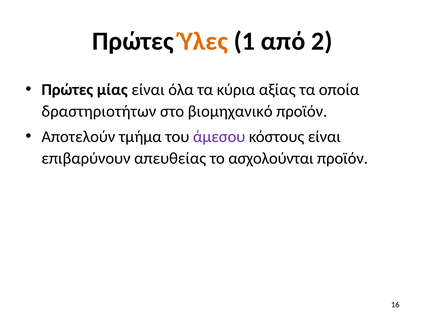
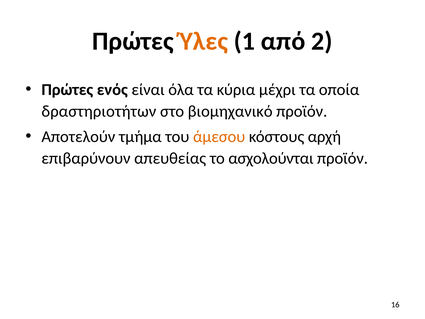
μίας: μίας -> ενός (112, 90)
αξίας: αξίας -> μέχρι (277, 90)
άμεσου colour: purple -> orange (219, 137)
κόστους είναι: είναι -> αρχή (324, 137)
